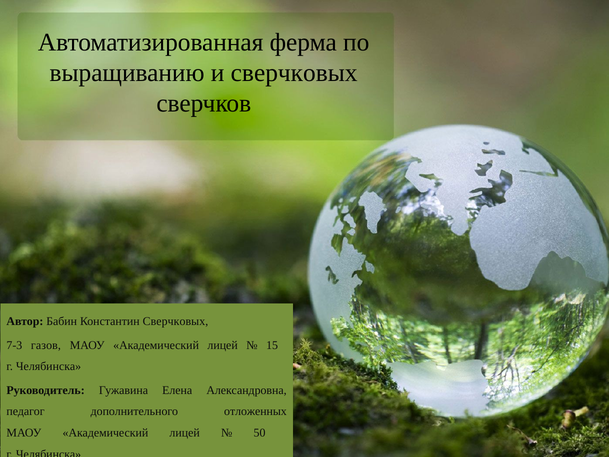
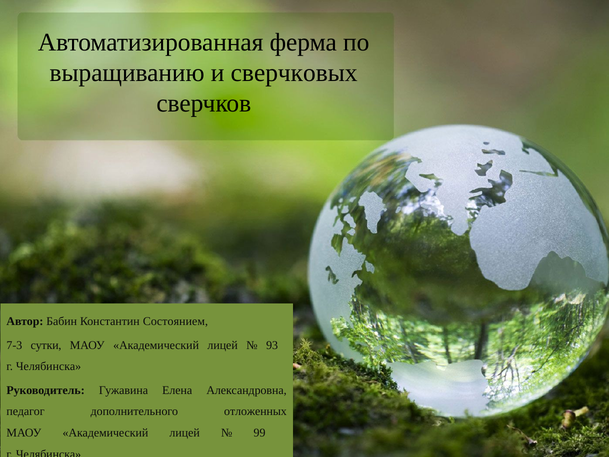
Константин Сверчковых: Сверчковых -> Состоянием (175, 321)
газов: газов -> сутки (46, 345)
15: 15 -> 93 (272, 345)
50: 50 -> 99 (260, 433)
